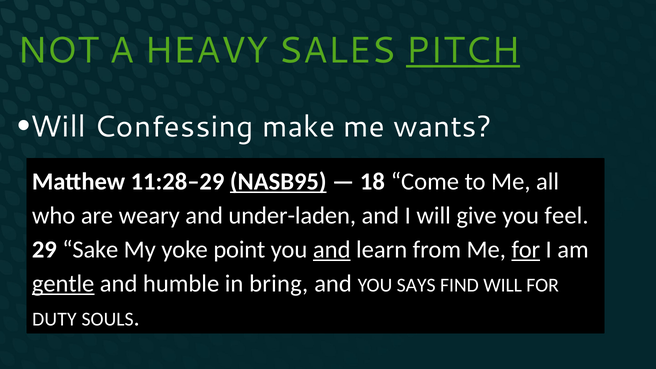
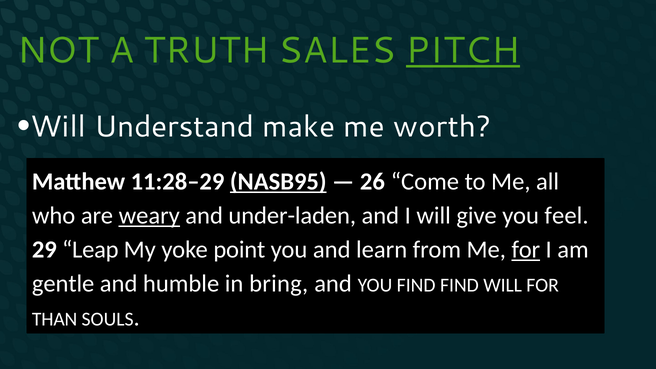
HEAVY: HEAVY -> TRUTH (206, 50)
Confessing: Confessing -> Understand (174, 127)
wants: wants -> worth (443, 127)
18: 18 -> 26 (372, 182)
weary underline: none -> present (149, 216)
Sake: Sake -> Leap (90, 250)
and underline: present -> none (332, 250)
gentle underline: present -> none (63, 284)
YOU SAYS: SAYS -> FIND (416, 285)
DUTY: DUTY -> THAN (55, 319)
